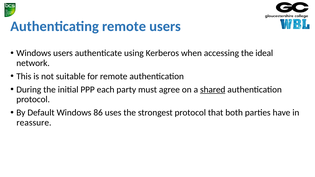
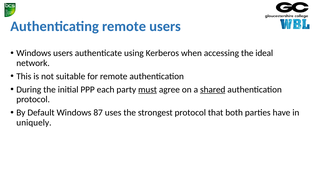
must underline: none -> present (148, 90)
86: 86 -> 87 (98, 113)
reassure: reassure -> uniquely (34, 123)
